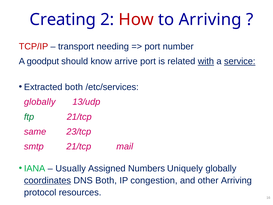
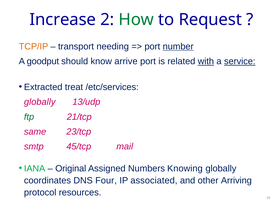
Creating: Creating -> Increase (63, 19)
How colour: red -> green (136, 19)
to Arriving: Arriving -> Request (210, 19)
TCP/IP colour: red -> orange (33, 46)
number underline: none -> present (178, 46)
Extracted both: both -> treat (74, 87)
smtp 21/tcp: 21/tcp -> 45/tcp (79, 146)
Usually: Usually -> Original (71, 168)
Uniquely: Uniquely -> Knowing (185, 168)
coordinates underline: present -> none (47, 180)
DNS Both: Both -> Four (106, 180)
congestion: congestion -> associated (154, 180)
